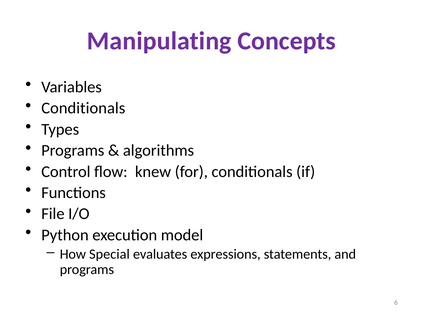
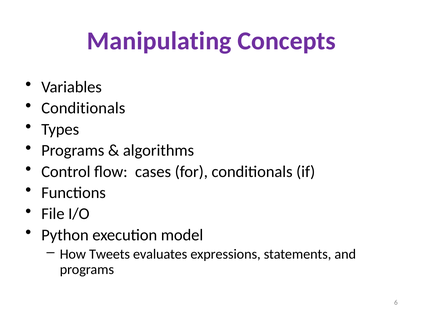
knew: knew -> cases (153, 172)
Special: Special -> Tweets (110, 254)
